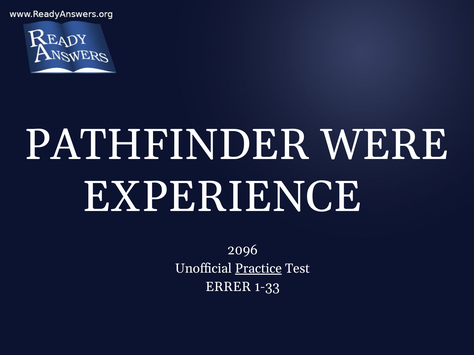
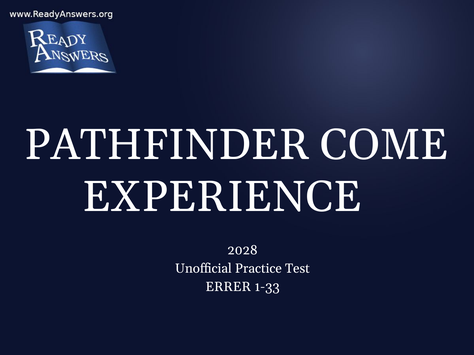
WERE: WERE -> COME (384, 145)
2096: 2096 -> 2028 (243, 250)
Practice underline: present -> none (258, 269)
